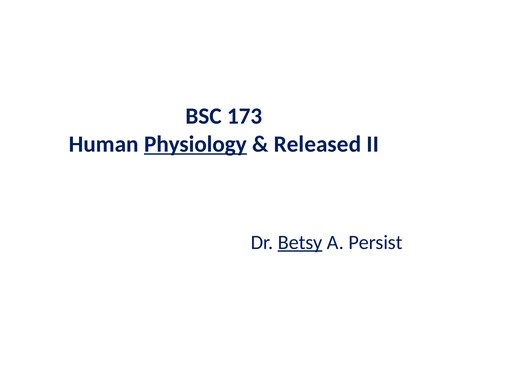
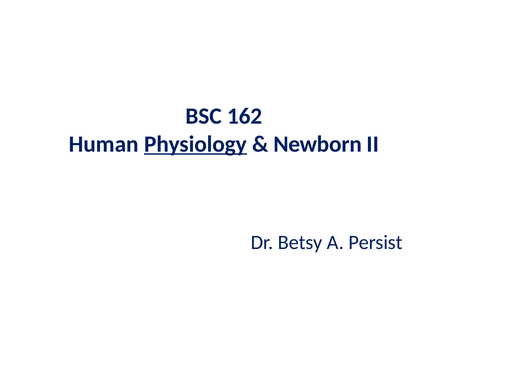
173: 173 -> 162 (245, 116)
Released: Released -> Newborn (318, 144)
Betsy underline: present -> none (300, 242)
